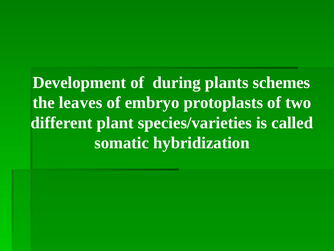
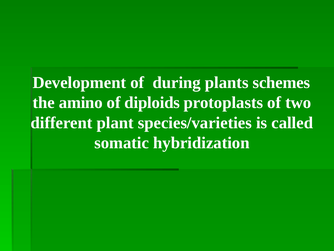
leaves: leaves -> amino (81, 102)
embryo: embryo -> diploids (152, 102)
